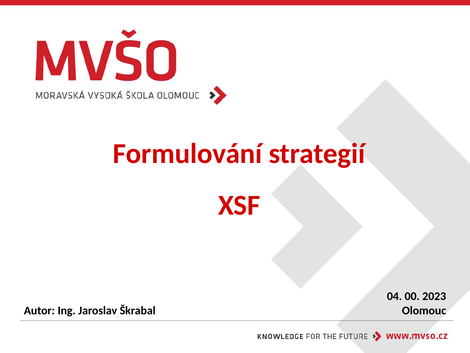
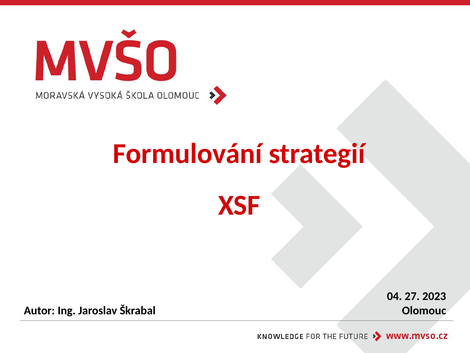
00: 00 -> 27 (412, 296)
